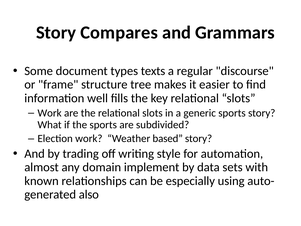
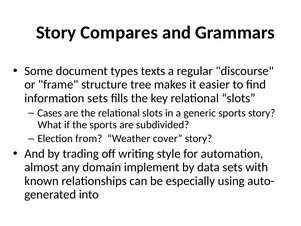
information well: well -> sets (97, 98)
Work: Work -> Cases (50, 113)
Election work: work -> from (89, 138)
based: based -> cover (168, 138)
also: also -> into (89, 194)
